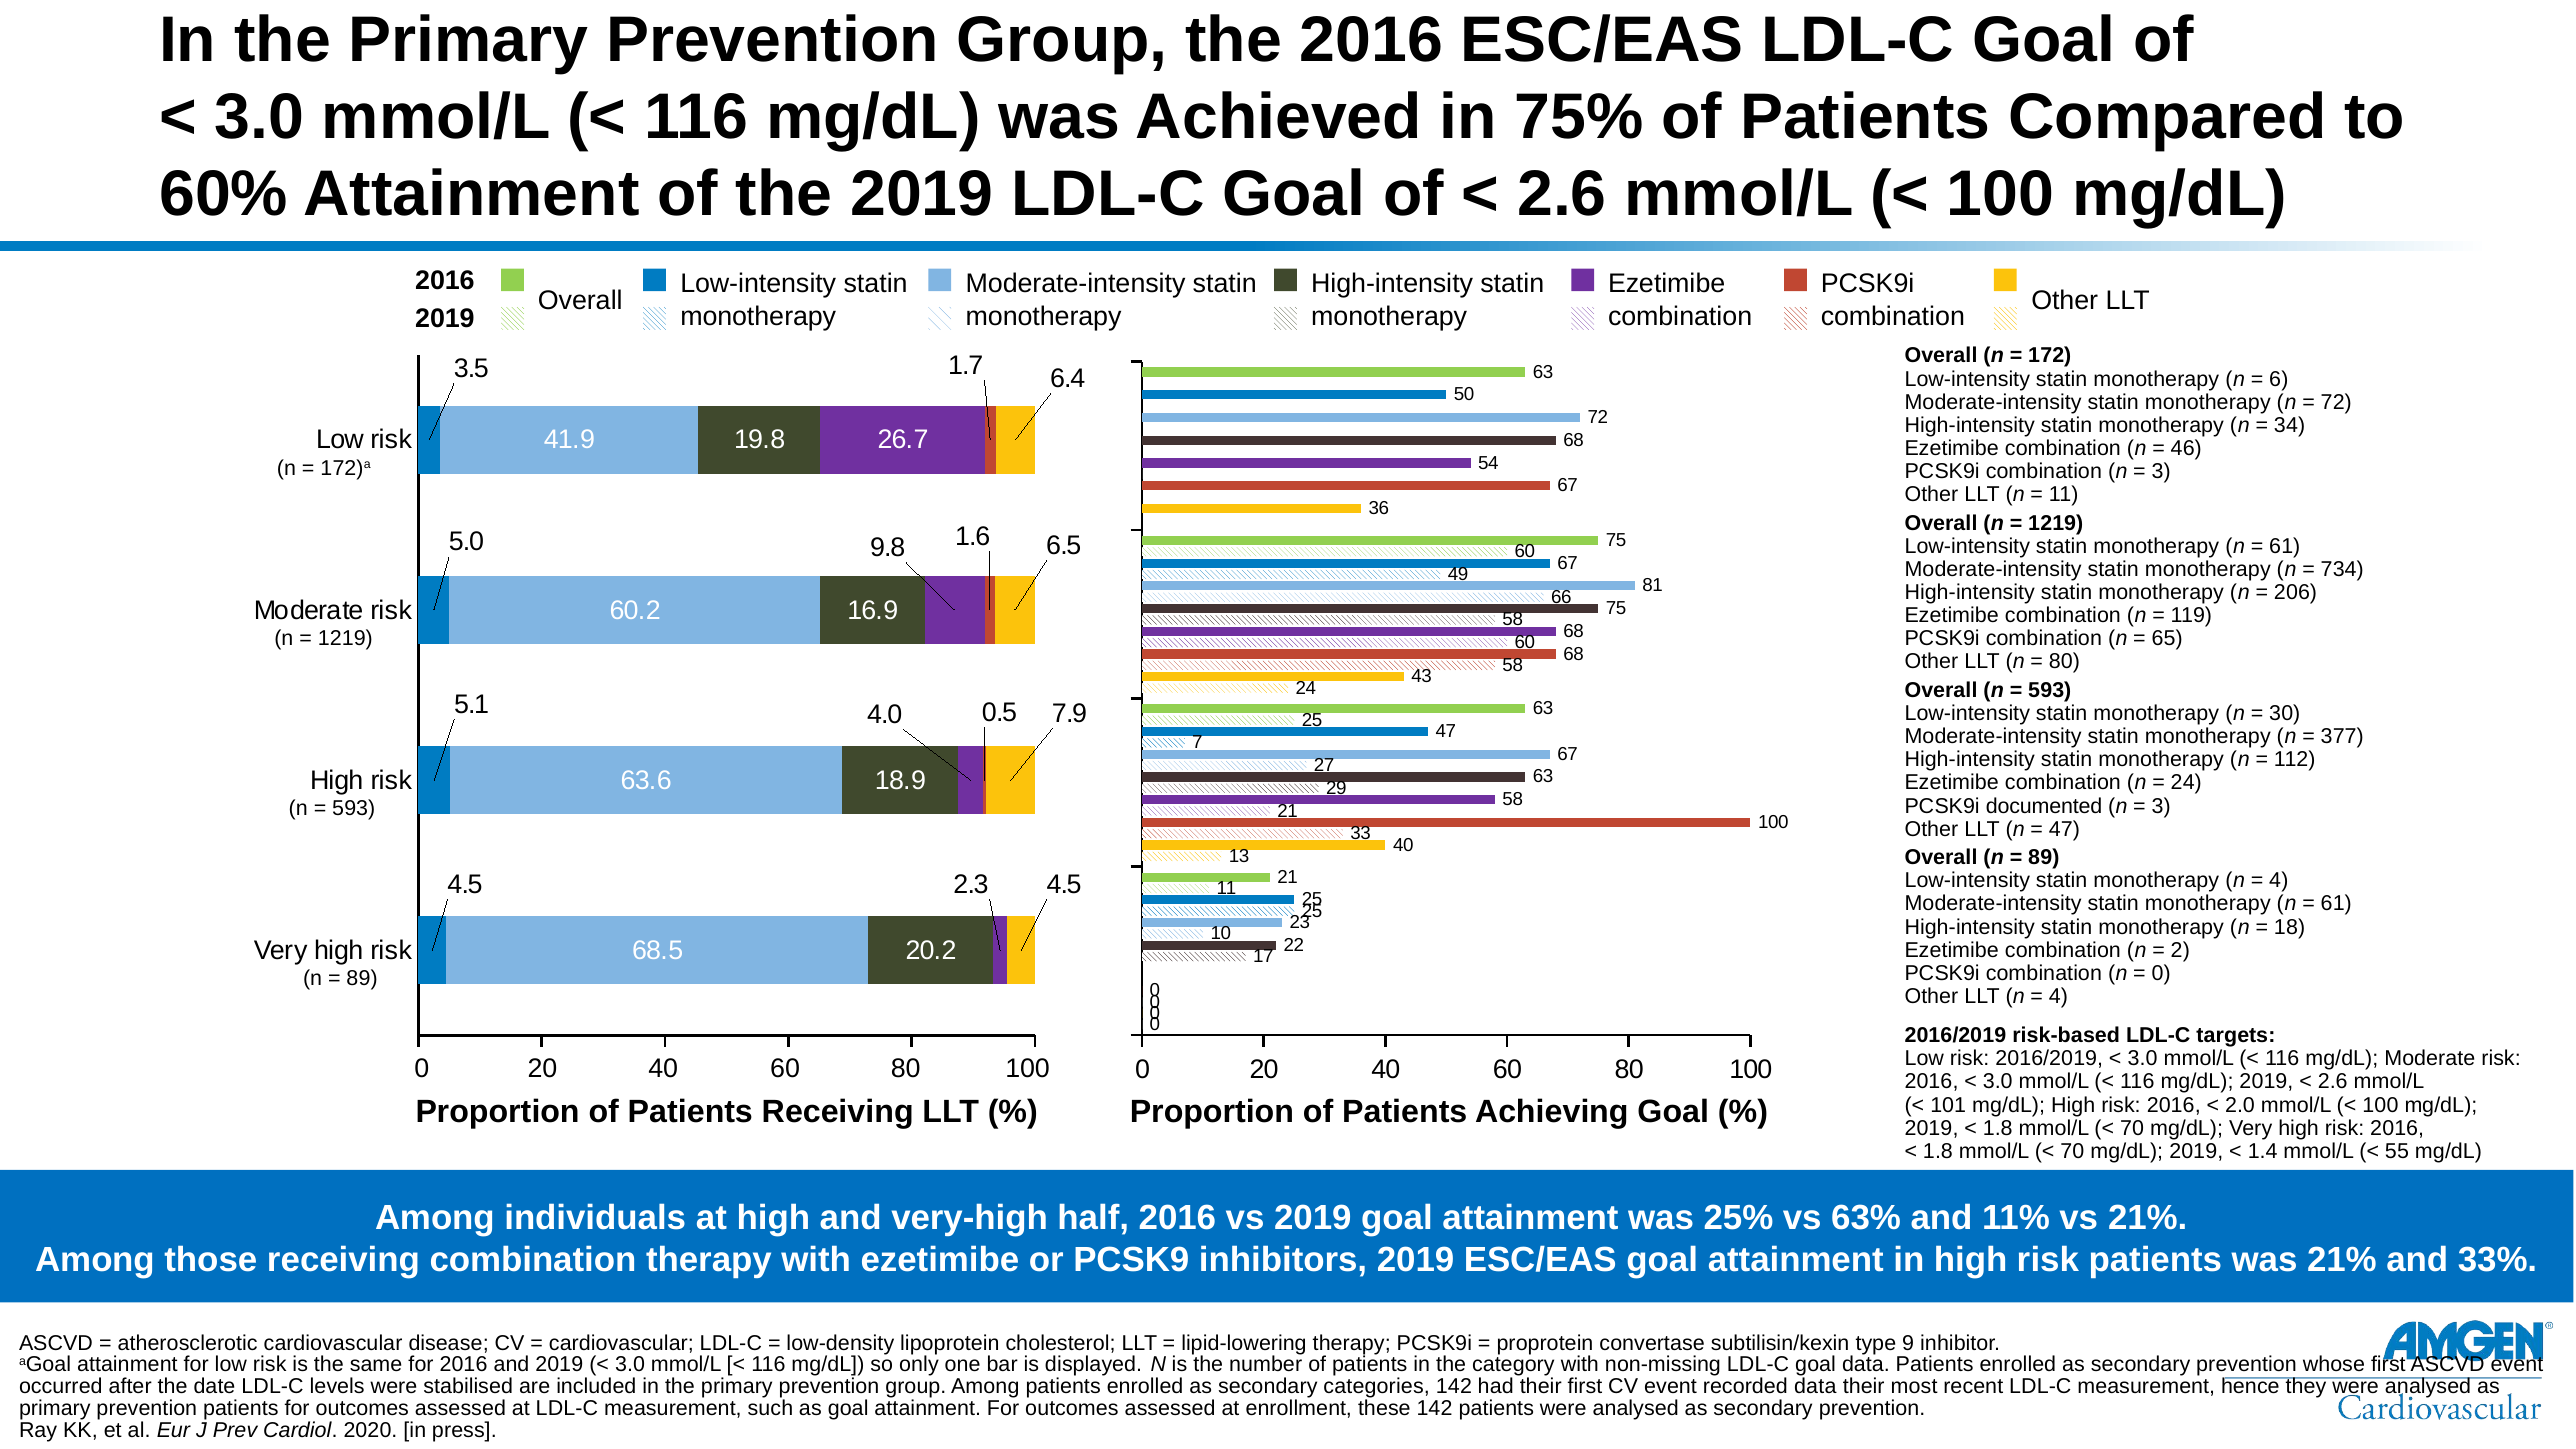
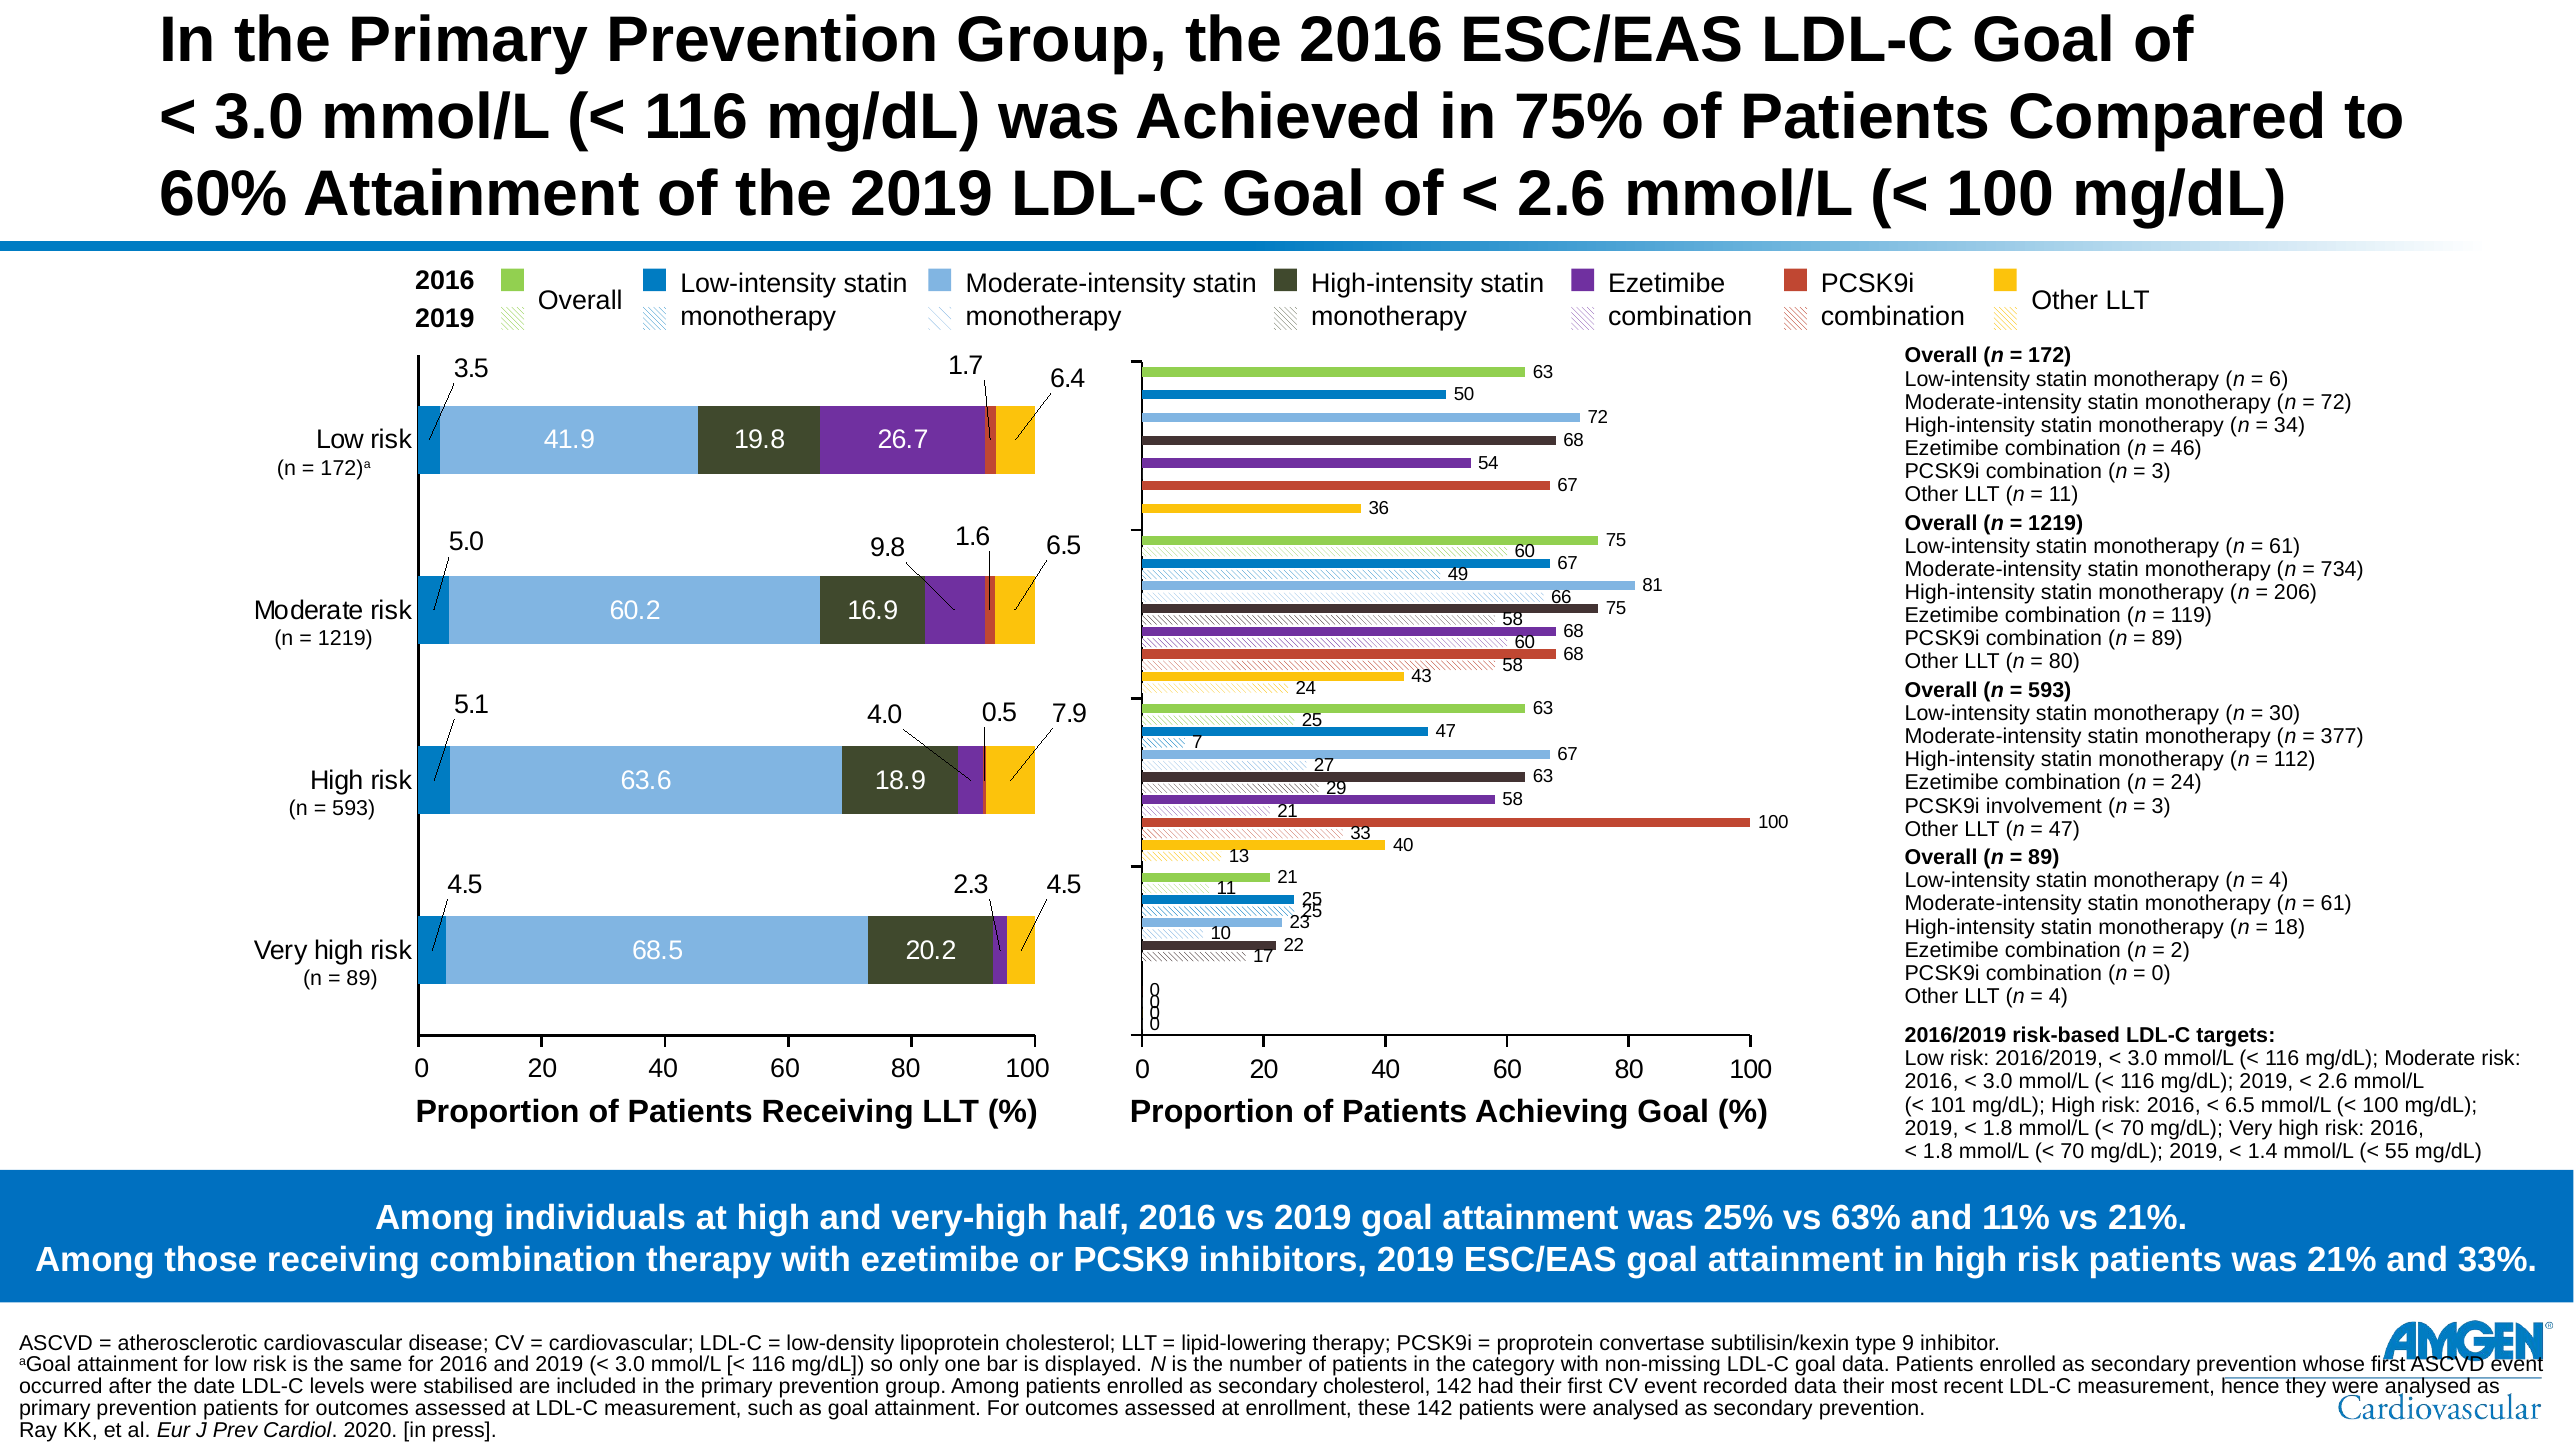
65: 65 -> 89 (2167, 639)
documented: documented -> involvement (2044, 806)
2.0: 2.0 -> 6.5 (2240, 1105)
secondary categories: categories -> cholesterol (1377, 1387)
